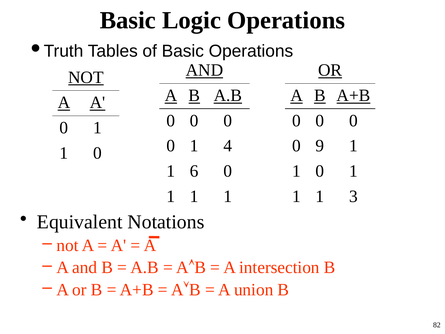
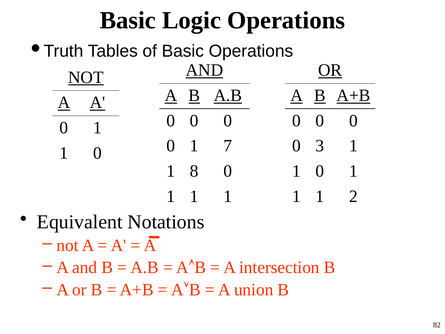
4: 4 -> 7 (228, 146)
9: 9 -> 3 (320, 146)
6: 6 -> 8 (194, 171)
3: 3 -> 2 (353, 196)
